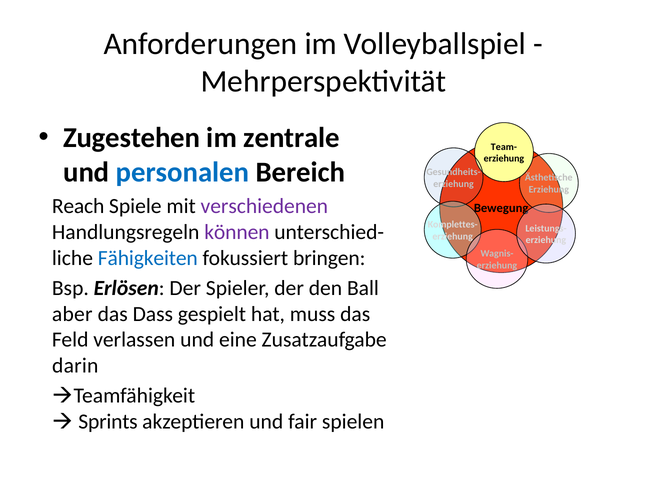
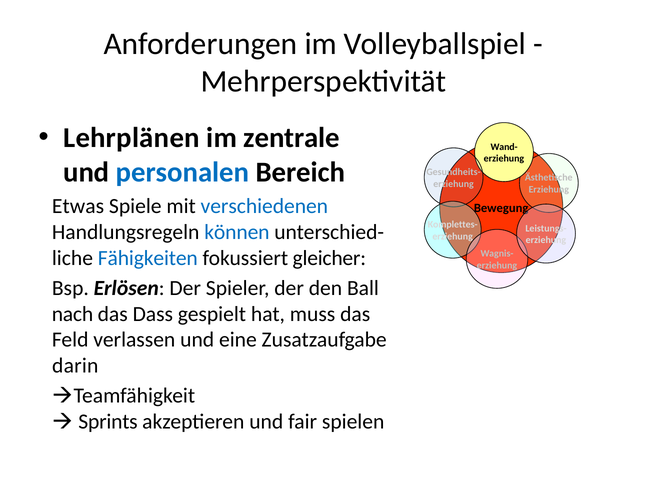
Zugestehen: Zugestehen -> Lehrplänen (131, 138)
Team-: Team- -> Wand- (504, 147)
Reach: Reach -> Etwas (78, 206)
verschiedenen colour: purple -> blue (264, 206)
können colour: purple -> blue (237, 232)
bringen: bringen -> gleicher (329, 258)
aber: aber -> nach (72, 314)
